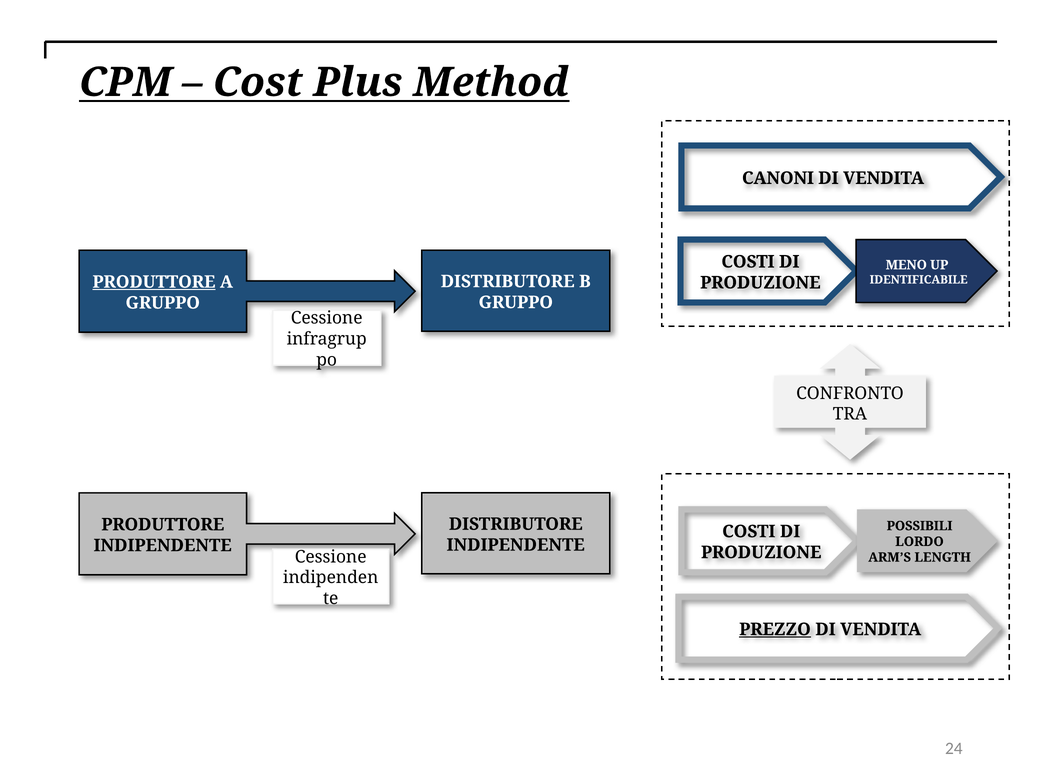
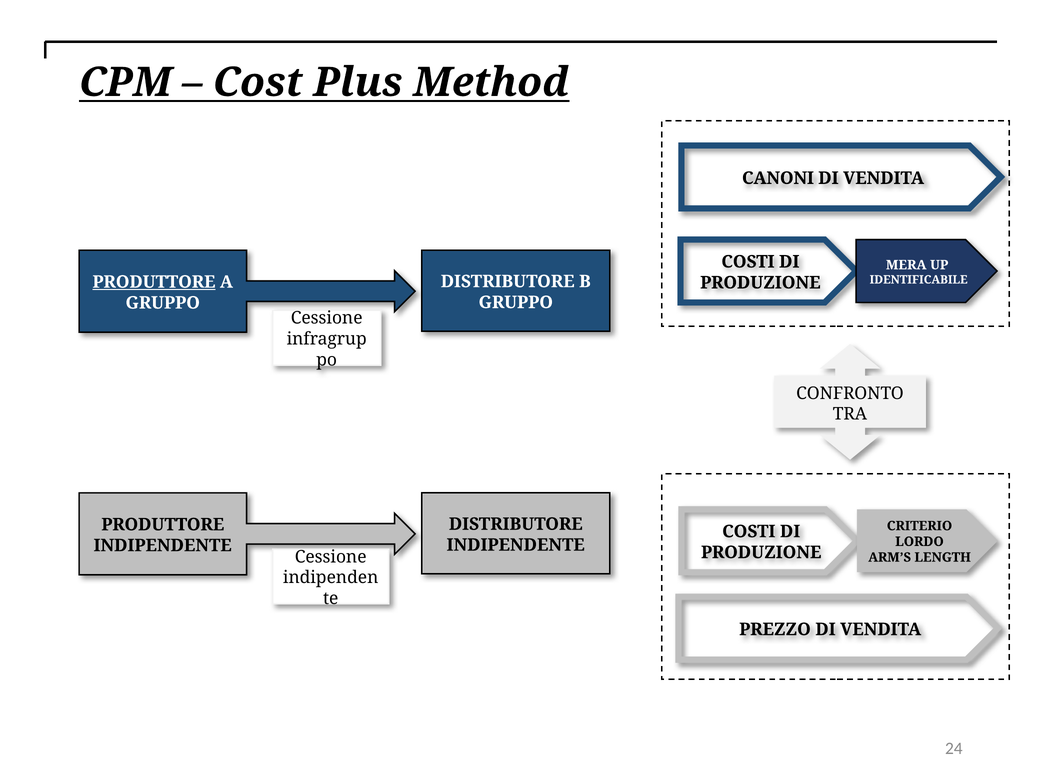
MENO: MENO -> MERA (906, 265)
POSSIBILI: POSSIBILI -> CRITERIO (919, 526)
PREZZO underline: present -> none (775, 629)
